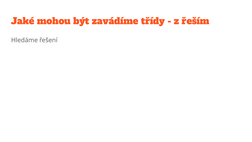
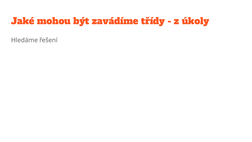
řeším: řeším -> úkoly (196, 21)
